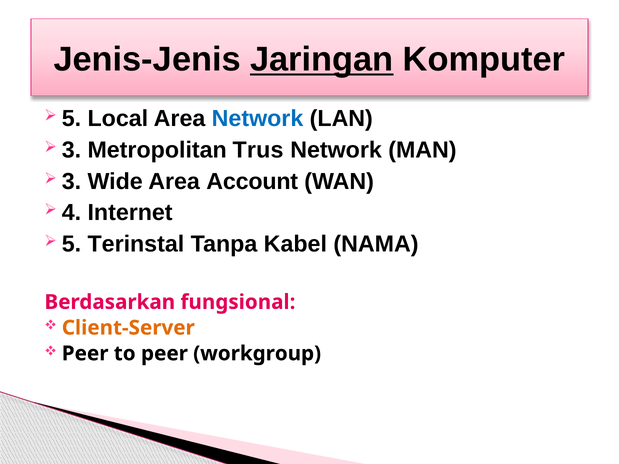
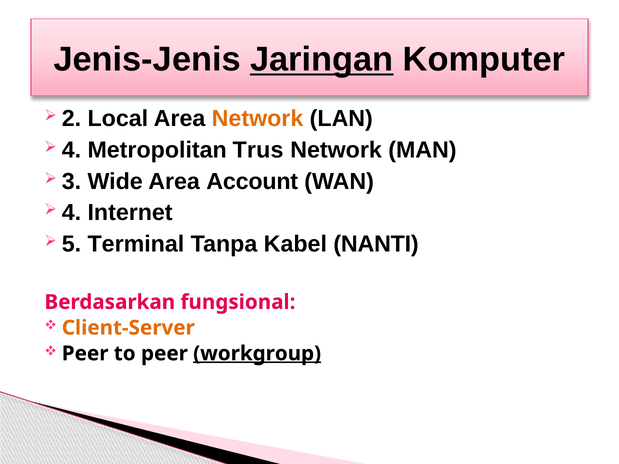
5: 5 -> 2 (71, 119)
Network colour: blue -> orange (258, 119)
3: 3 -> 4 (71, 150)
Terinstal: Terinstal -> Terminal (136, 244)
NAMA: NAMA -> NANTI (376, 244)
workgroup underline: none -> present (257, 354)
